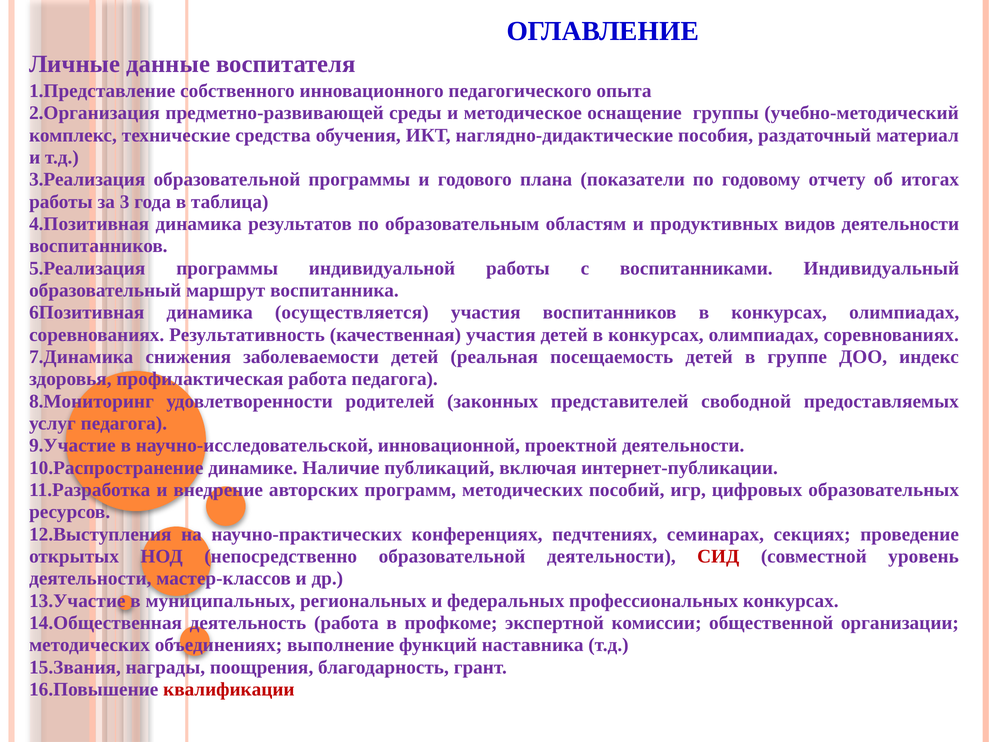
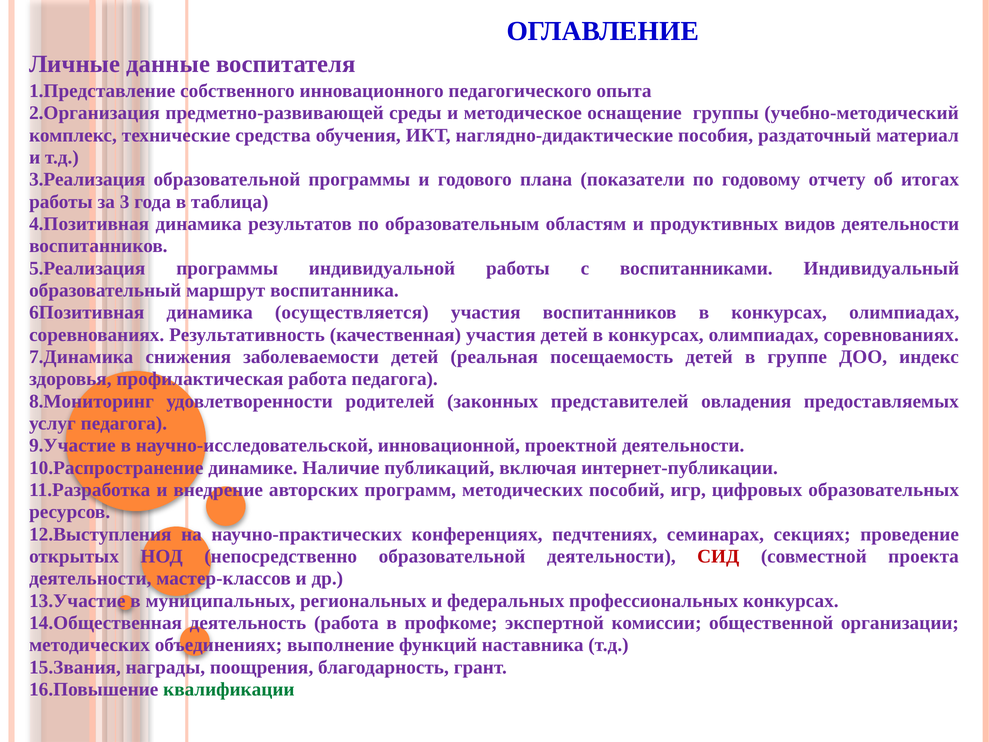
свободной: свободной -> овладения (746, 401)
уровень: уровень -> проекта (924, 556)
квалификации colour: red -> green (229, 689)
